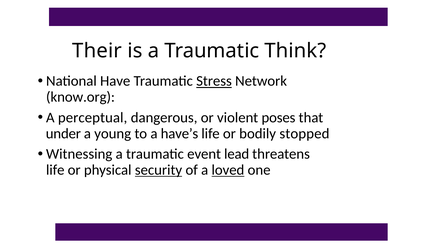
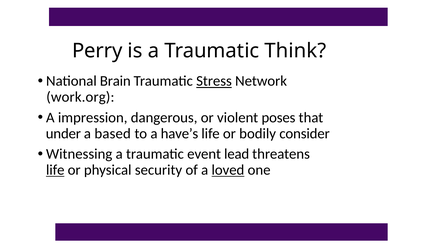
Their: Their -> Perry (97, 51)
Have: Have -> Brain (115, 81)
know.org: know.org -> work.org (80, 97)
perceptual: perceptual -> impression (93, 118)
young: young -> based (113, 134)
stopped: stopped -> consider (305, 134)
life underline: none -> present (55, 170)
security underline: present -> none (158, 170)
